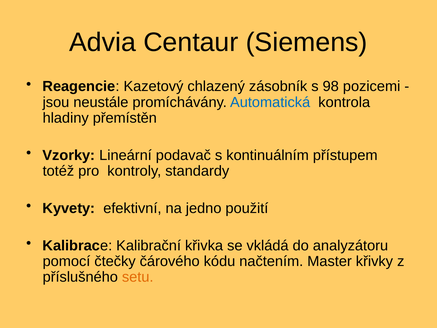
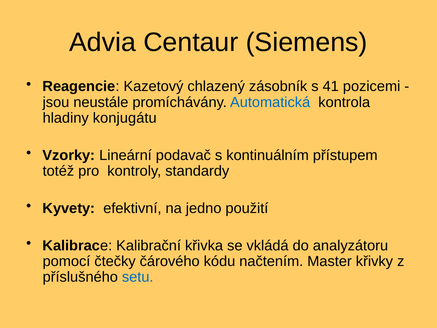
98: 98 -> 41 (331, 86)
přemístěn: přemístěn -> konjugátu (125, 118)
setu colour: orange -> blue (138, 277)
